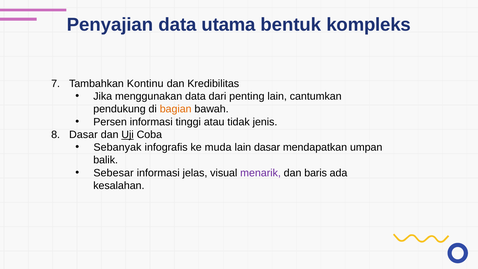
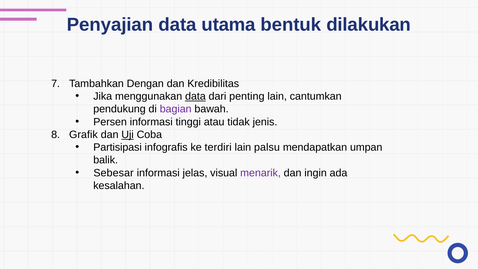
kompleks: kompleks -> dilakukan (369, 25)
Kontinu: Kontinu -> Dengan (145, 84)
data underline: none -> present (195, 96)
bagian colour: orange -> purple (176, 109)
Dasar: Dasar -> Grafik (83, 135)
Sebanyak: Sebanyak -> Partisipasi (118, 147)
muda: muda -> terdiri (218, 147)
lain dasar: dasar -> palsu (267, 147)
baris: baris -> ingin (316, 173)
